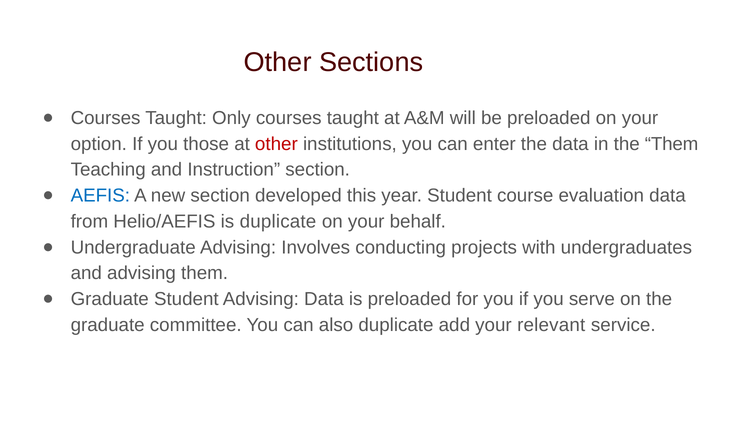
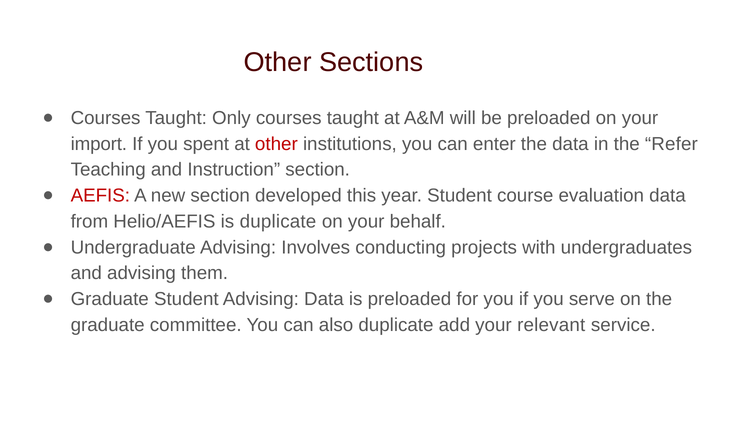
option: option -> import (99, 144)
those: those -> spent (206, 144)
the Them: Them -> Refer (671, 144)
AEFIS colour: blue -> red (100, 196)
